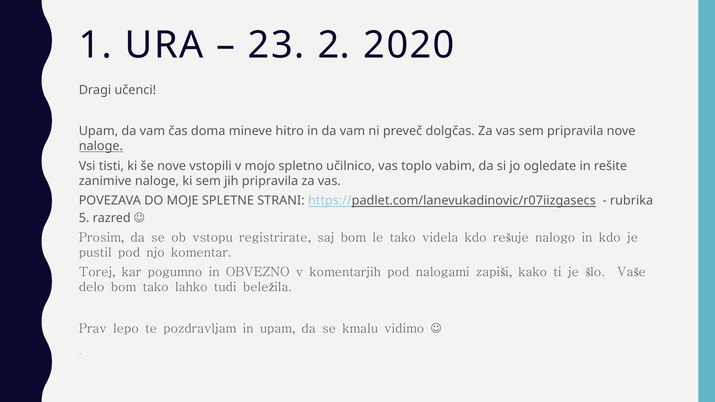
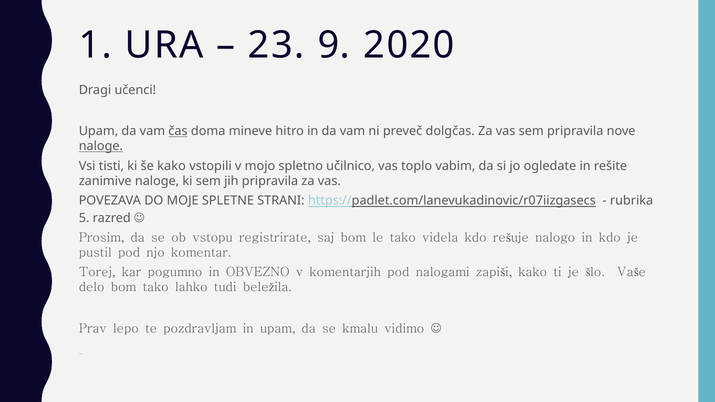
2: 2 -> 9 (334, 45)
čas underline: none -> present (178, 131)
še nove: nove -> kako (172, 166)
